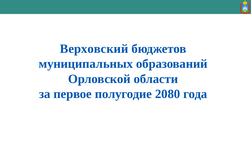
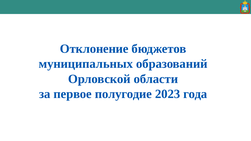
Верховский: Верховский -> Отклонение (94, 49)
2080: 2080 -> 2023 (168, 94)
